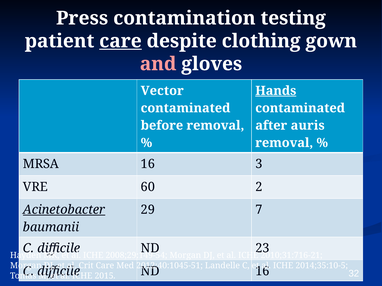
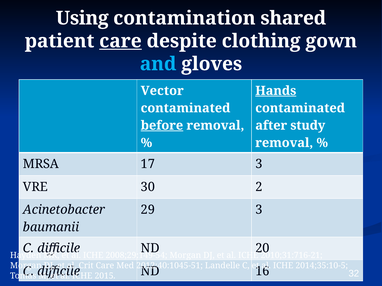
Press: Press -> Using (82, 18)
testing: testing -> shared (293, 18)
and colour: pink -> light blue (158, 64)
before underline: none -> present (162, 126)
auris: auris -> study (308, 126)
MRSA 16: 16 -> 17 (148, 164)
60: 60 -> 30 (148, 187)
Acinetobacter underline: present -> none (64, 210)
29 7: 7 -> 3 (259, 210)
23: 23 -> 20 (262, 249)
